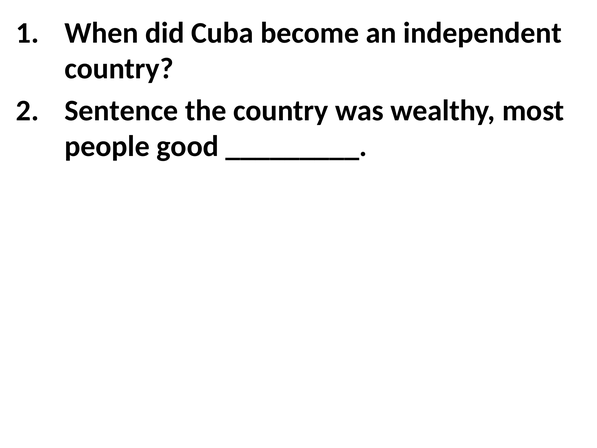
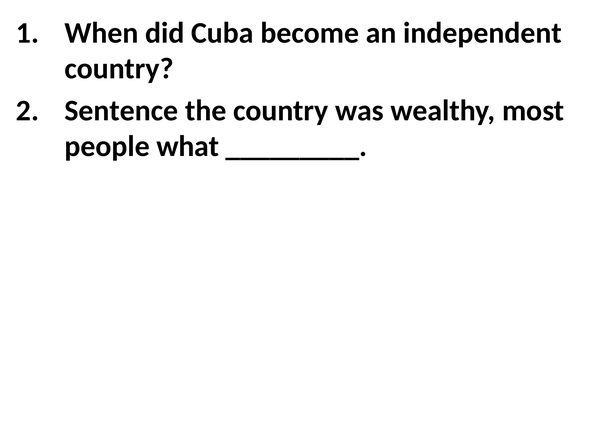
good: good -> what (188, 146)
